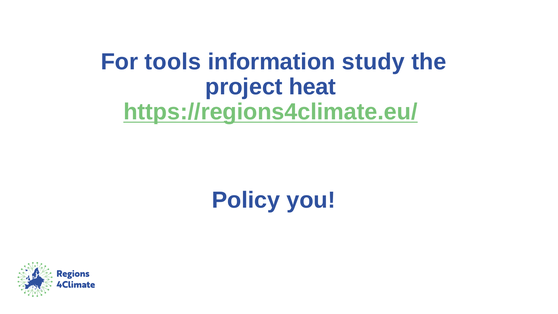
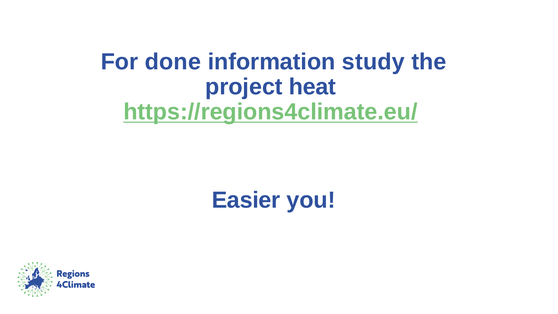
tools: tools -> done (173, 62)
Policy: Policy -> Easier (246, 200)
